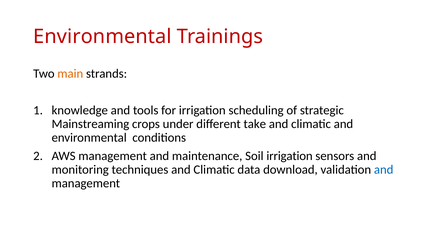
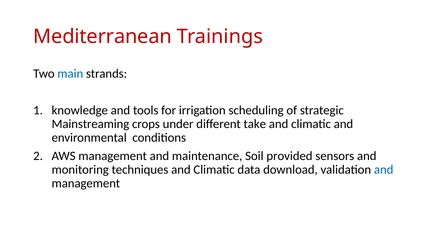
Environmental: Environmental -> Mediterranean (103, 37)
main colour: orange -> blue (70, 74)
Soil irrigation: irrigation -> provided (289, 156)
